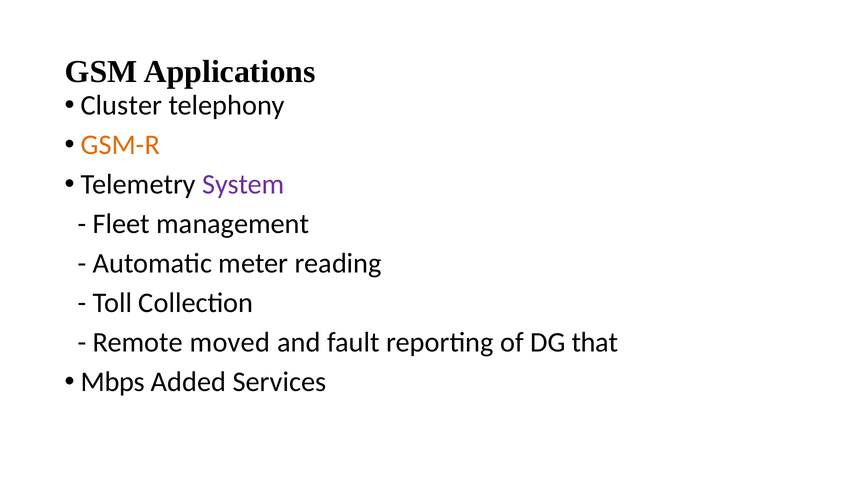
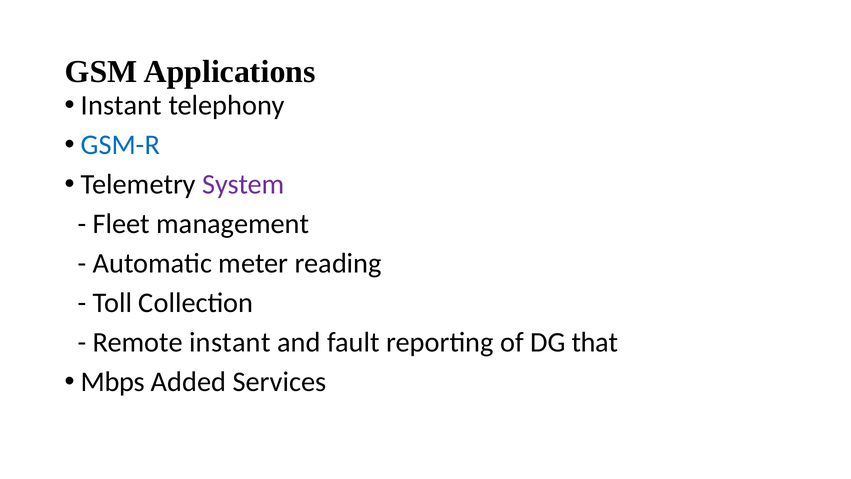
Cluster: Cluster -> Instant (121, 105)
GSM-R colour: orange -> blue (120, 145)
Remote moved: moved -> instant (230, 342)
